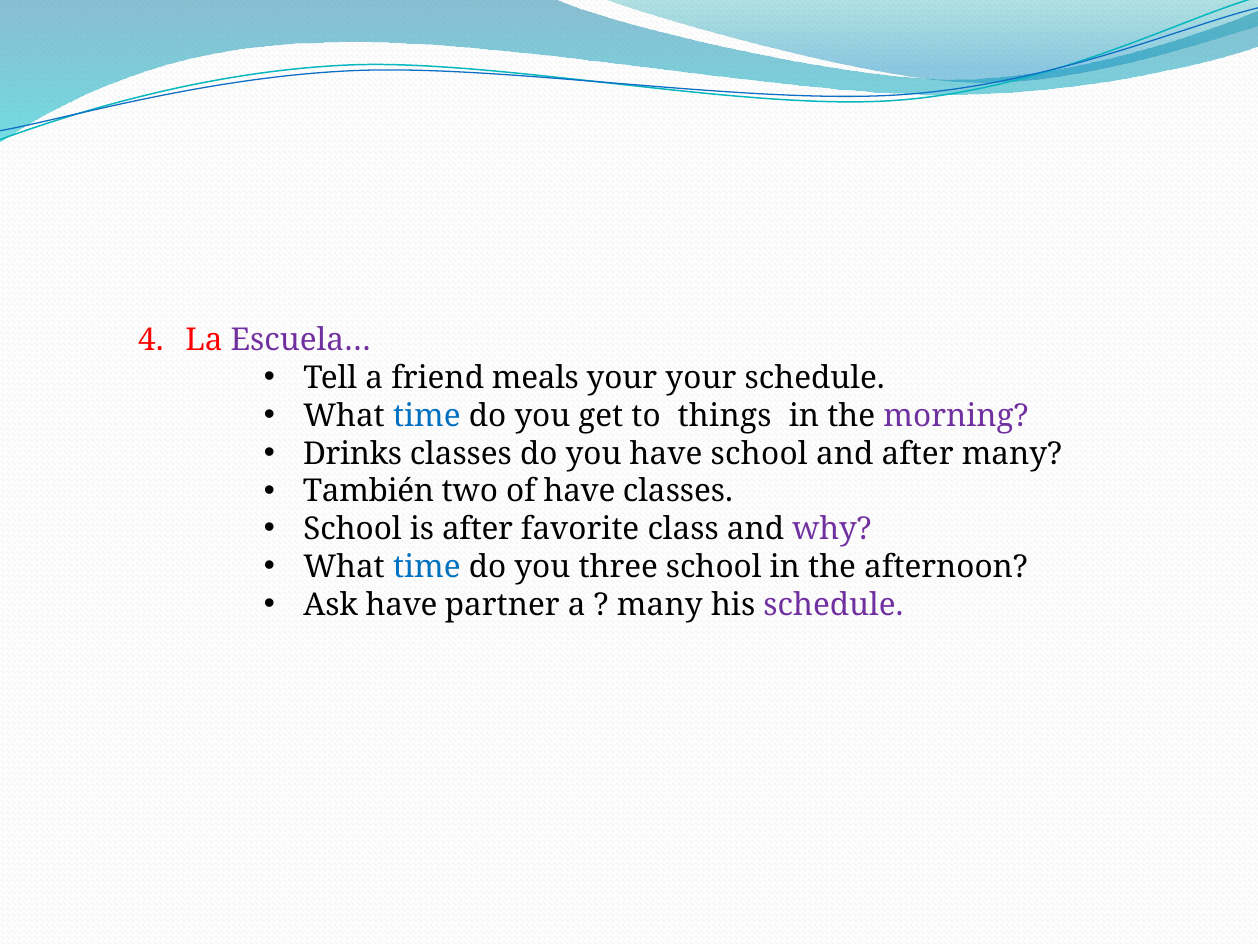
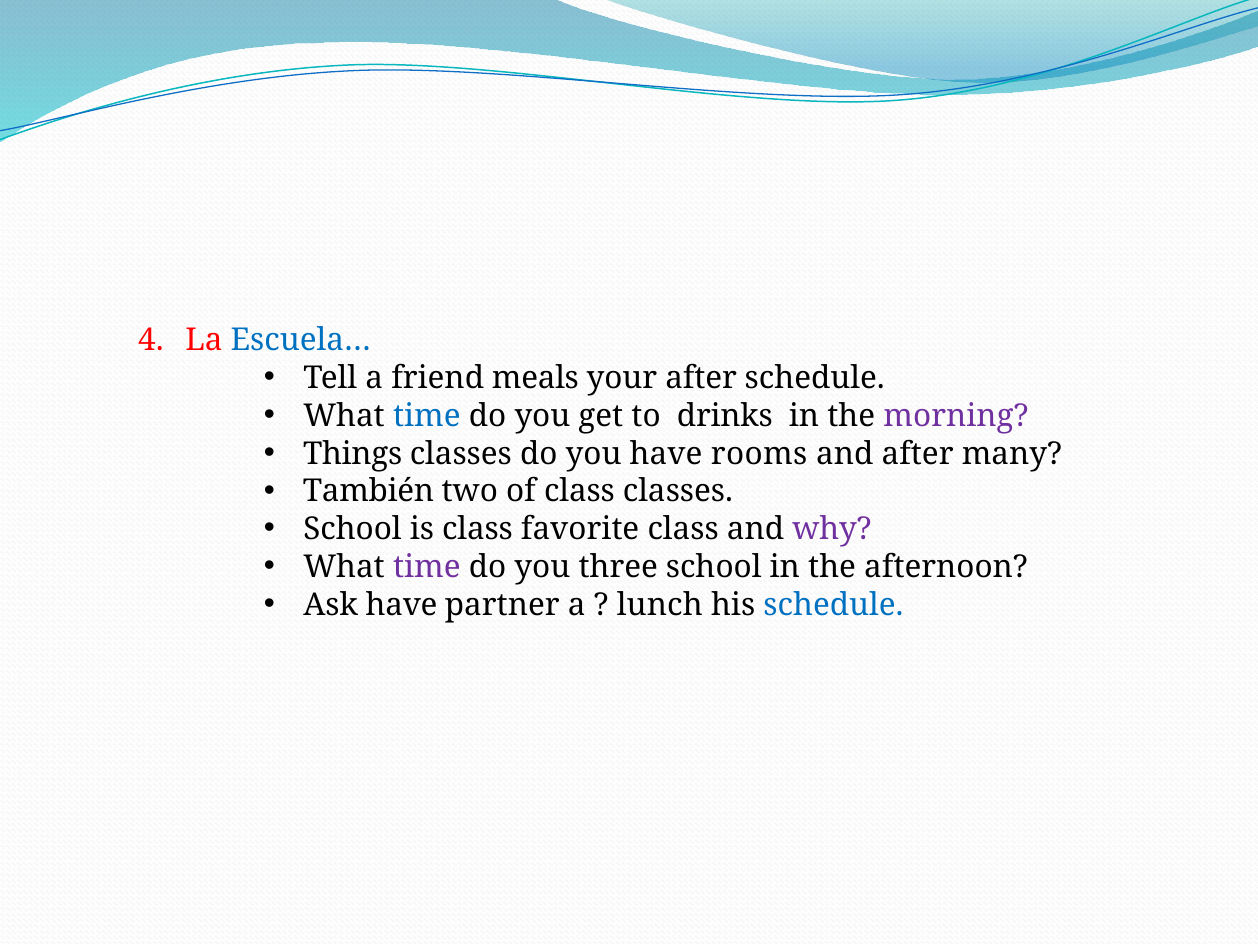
Escuela… colour: purple -> blue (301, 340)
your your: your -> after (701, 378)
things: things -> drinks (725, 416)
Drinks: Drinks -> Things (353, 453)
have school: school -> rooms (759, 453)
of have: have -> class (579, 491)
is after: after -> class (477, 529)
time colour: blue -> purple (427, 567)
many: many -> lunch (660, 604)
schedule colour: purple -> blue (834, 604)
